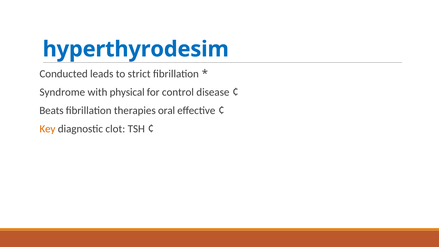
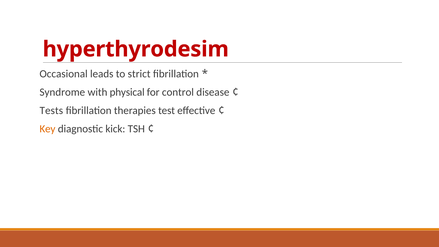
hyperthyrodesim colour: blue -> red (136, 49)
Conducted: Conducted -> Occasional (64, 74)
Beats: Beats -> Tests (51, 110)
oral: oral -> test (167, 110)
clot: clot -> kick (115, 129)
